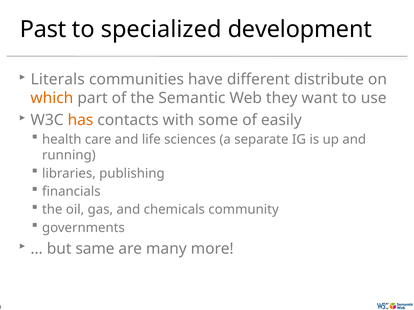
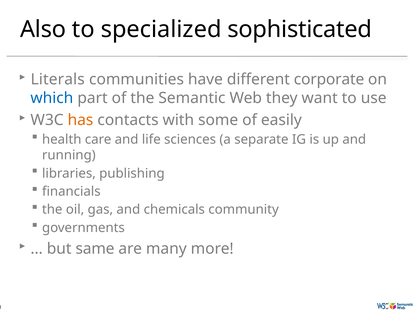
Past: Past -> Also (43, 29)
development: development -> sophisticated (300, 29)
distribute: distribute -> corporate (329, 79)
which colour: orange -> blue (52, 98)
